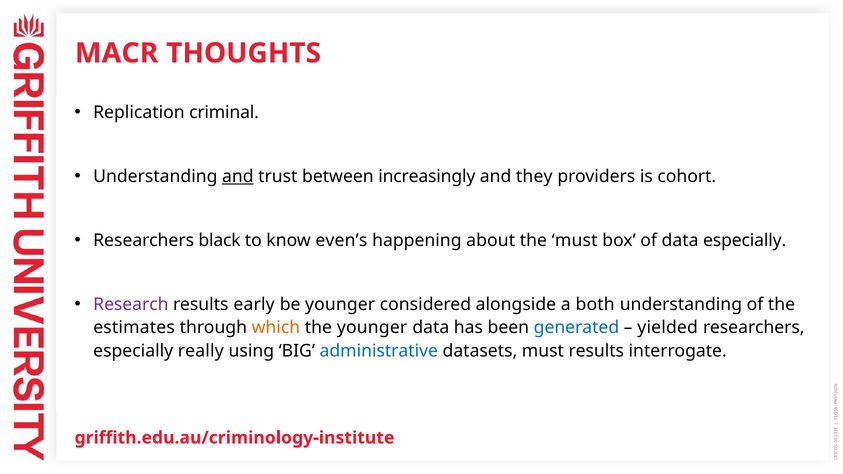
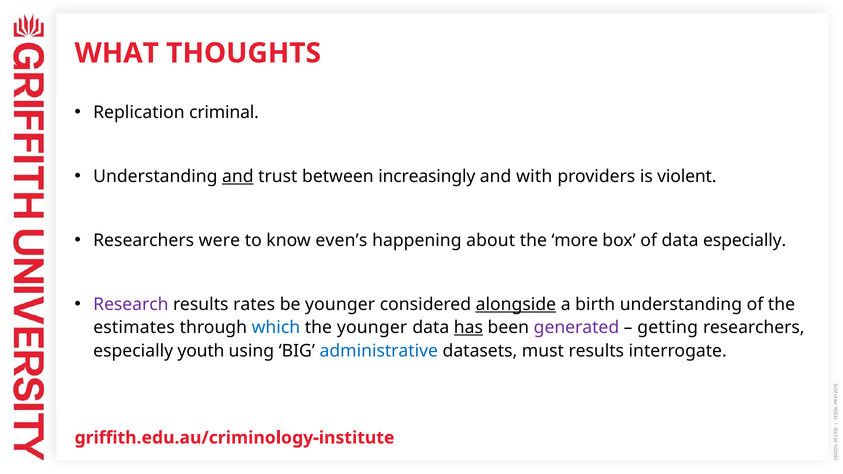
MACR: MACR -> WHAT (117, 53)
they: they -> with (534, 177)
cohort: cohort -> violent (687, 177)
black: black -> were (219, 240)
the must: must -> more (575, 240)
early: early -> rates (254, 304)
alongside underline: none -> present (516, 304)
both: both -> birth (595, 304)
which colour: orange -> blue (276, 328)
has underline: none -> present (468, 328)
generated colour: blue -> purple (576, 328)
yielded: yielded -> getting (668, 328)
really: really -> youth (201, 351)
